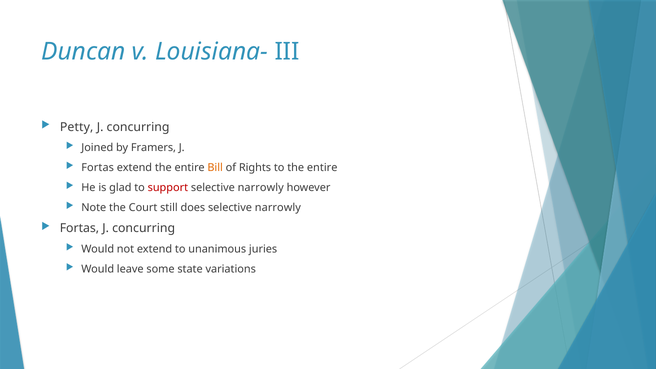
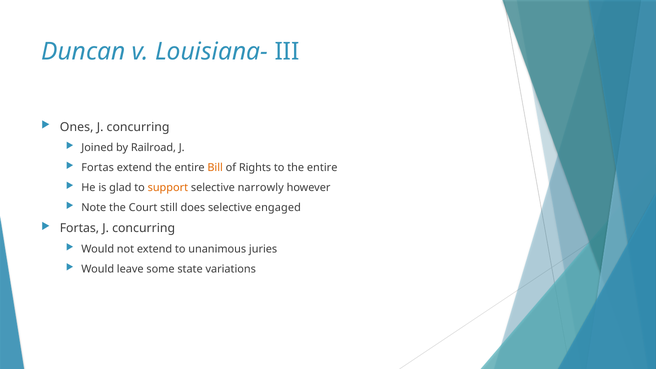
Petty: Petty -> Ones (77, 127)
Framers: Framers -> Railroad (153, 148)
support colour: red -> orange (168, 188)
does selective narrowly: narrowly -> engaged (278, 207)
